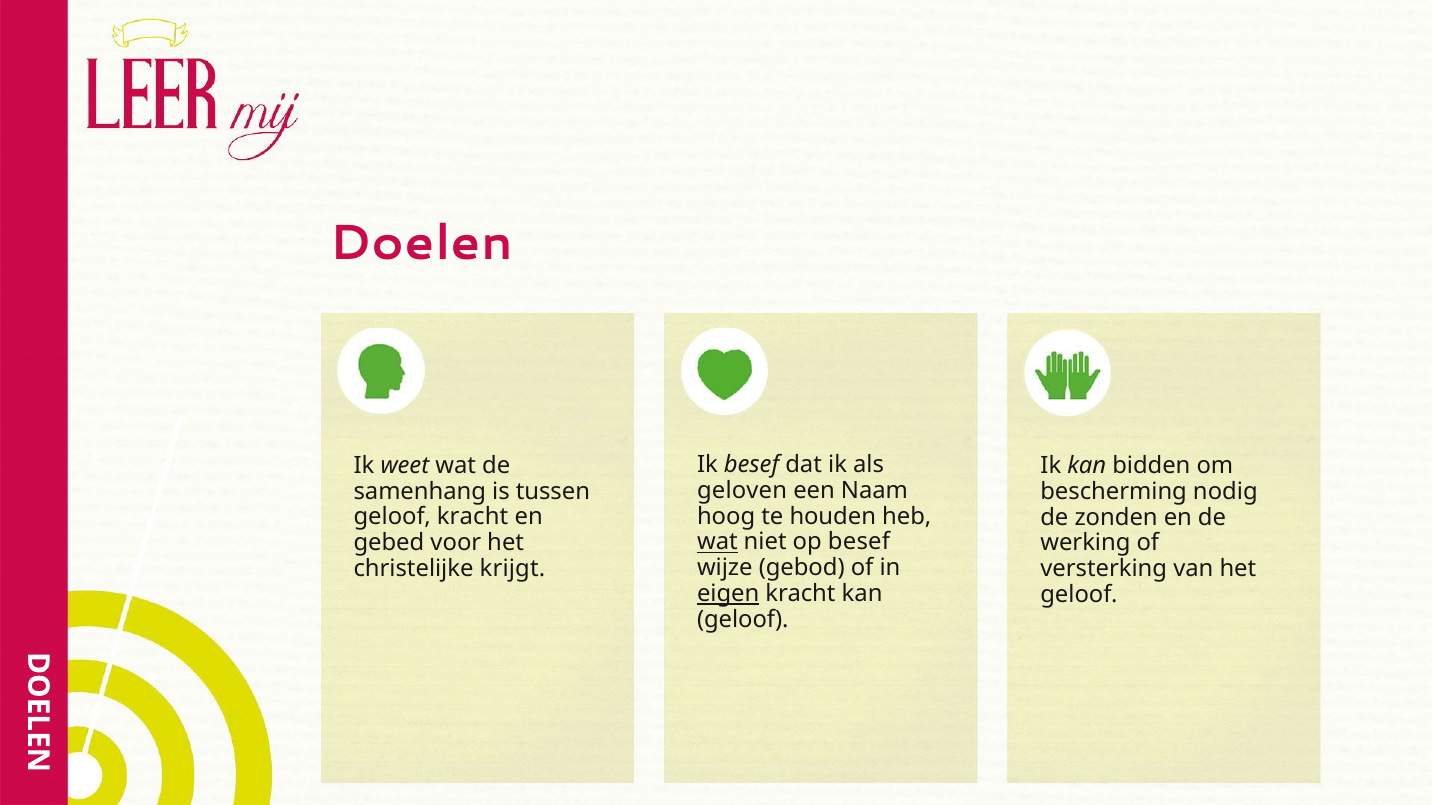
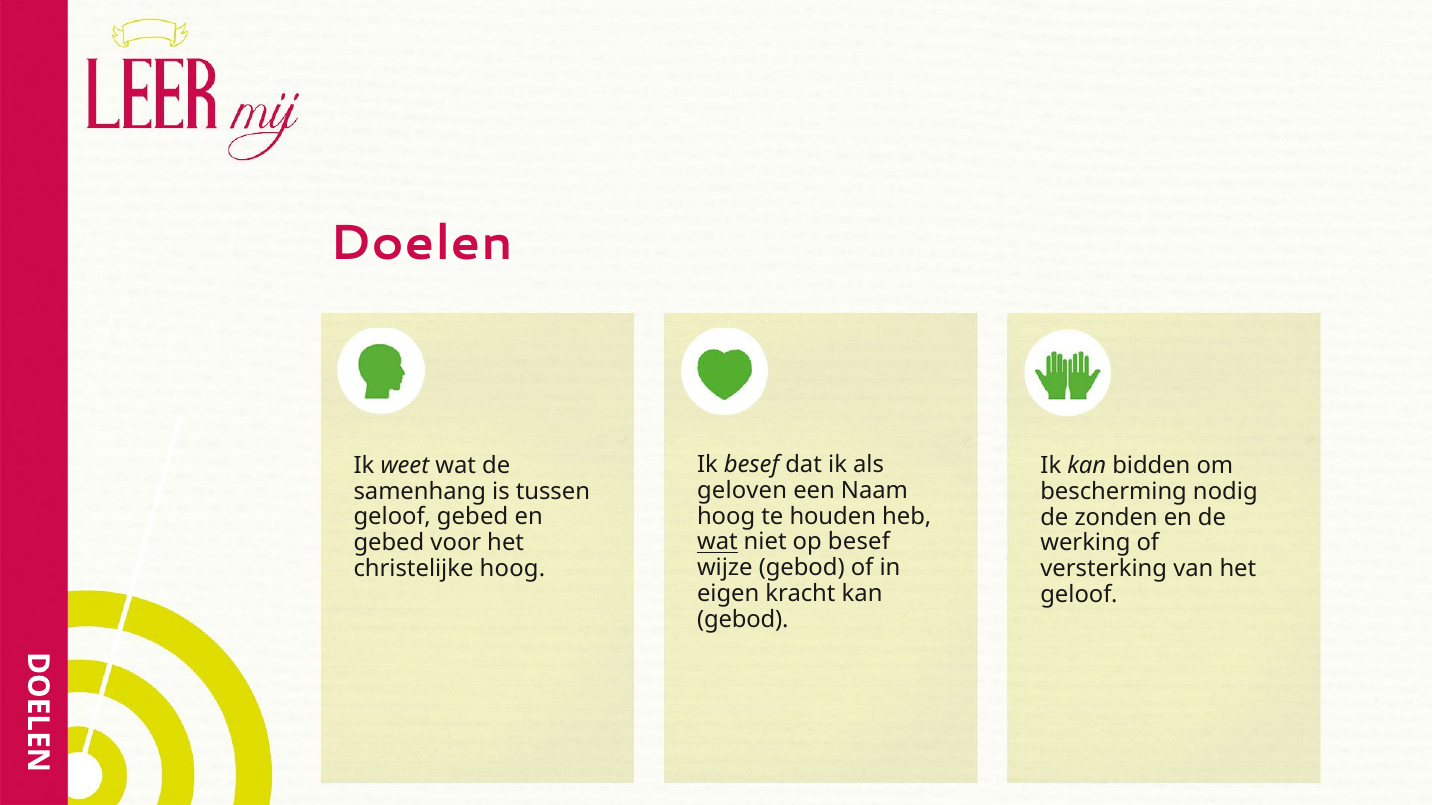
geloof kracht: kracht -> gebed (473, 517)
christelijke krijgt: krijgt -> hoog (512, 569)
eigen underline: present -> none (728, 594)
geloof: geloof -> gebod (743, 620)
